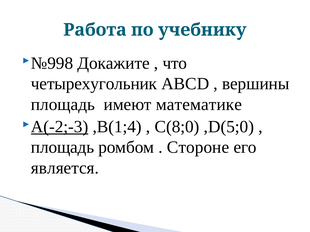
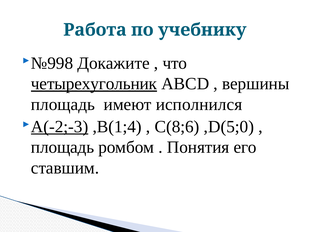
четырехугольник underline: none -> present (94, 84)
математике: математике -> исполнился (199, 105)
С(8;0: С(8;0 -> С(8;6 (177, 127)
Стороне: Стороне -> Понятия (198, 148)
является: является -> ставшим (65, 168)
